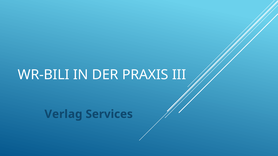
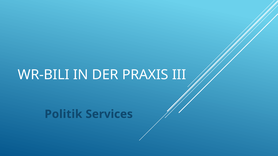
Verlag: Verlag -> Politik (63, 114)
